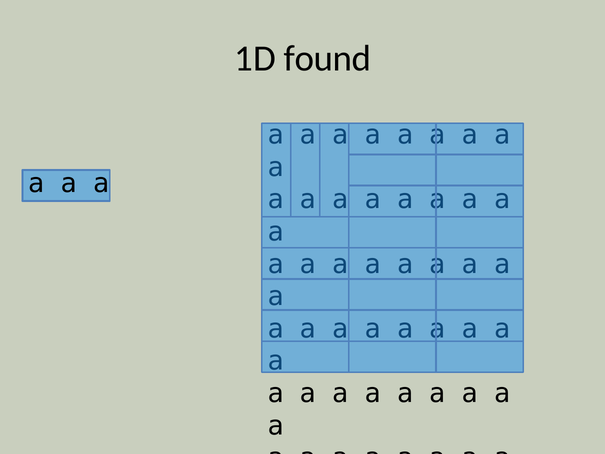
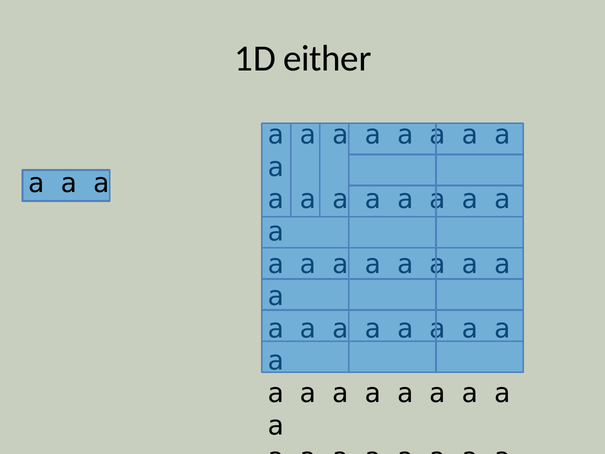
found: found -> either (327, 59)
